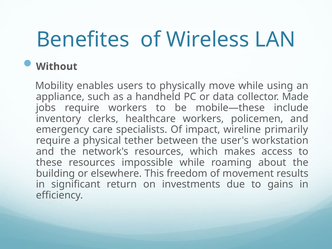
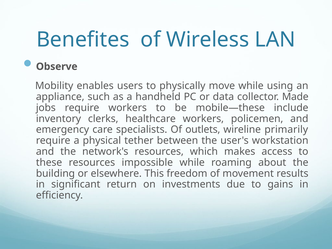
Without: Without -> Observe (57, 67)
impact: impact -> outlets (203, 130)
